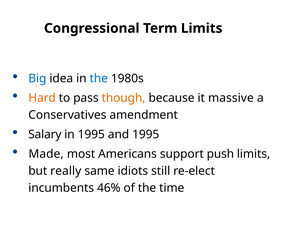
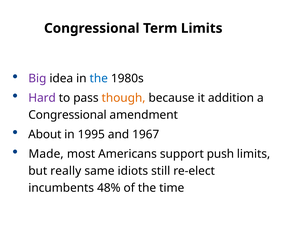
Big colour: blue -> purple (37, 78)
Hard colour: orange -> purple (42, 98)
massive: massive -> addition (231, 98)
Conservatives: Conservatives -> Congressional (67, 115)
Salary: Salary -> About (45, 134)
and 1995: 1995 -> 1967 (146, 134)
46%: 46% -> 48% (109, 188)
